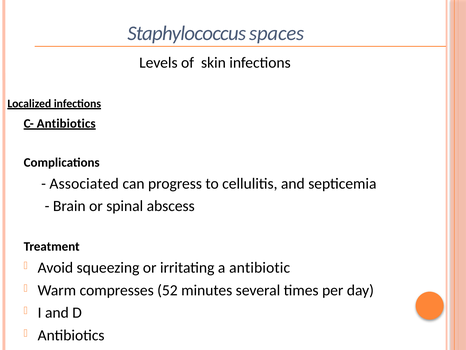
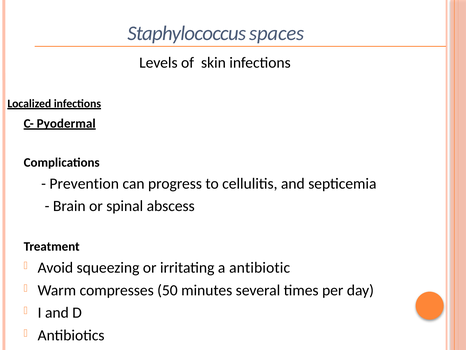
C- Antibiotics: Antibiotics -> Pyodermal (66, 123)
Associated: Associated -> Prevention (84, 183)
52: 52 -> 50 (167, 290)
